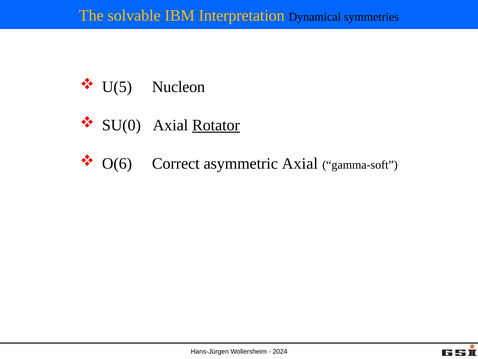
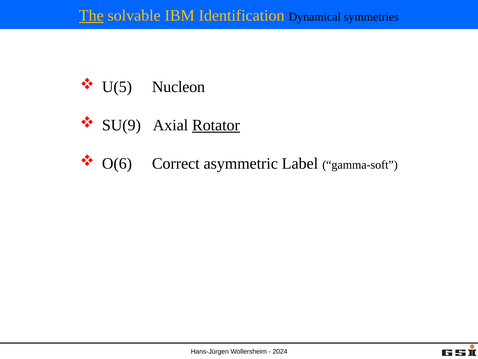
The underline: none -> present (91, 16)
Interpretation: Interpretation -> Identification (242, 16)
SU(0: SU(0 -> SU(9 (121, 125)
asymmetric Axial: Axial -> Label (300, 163)
